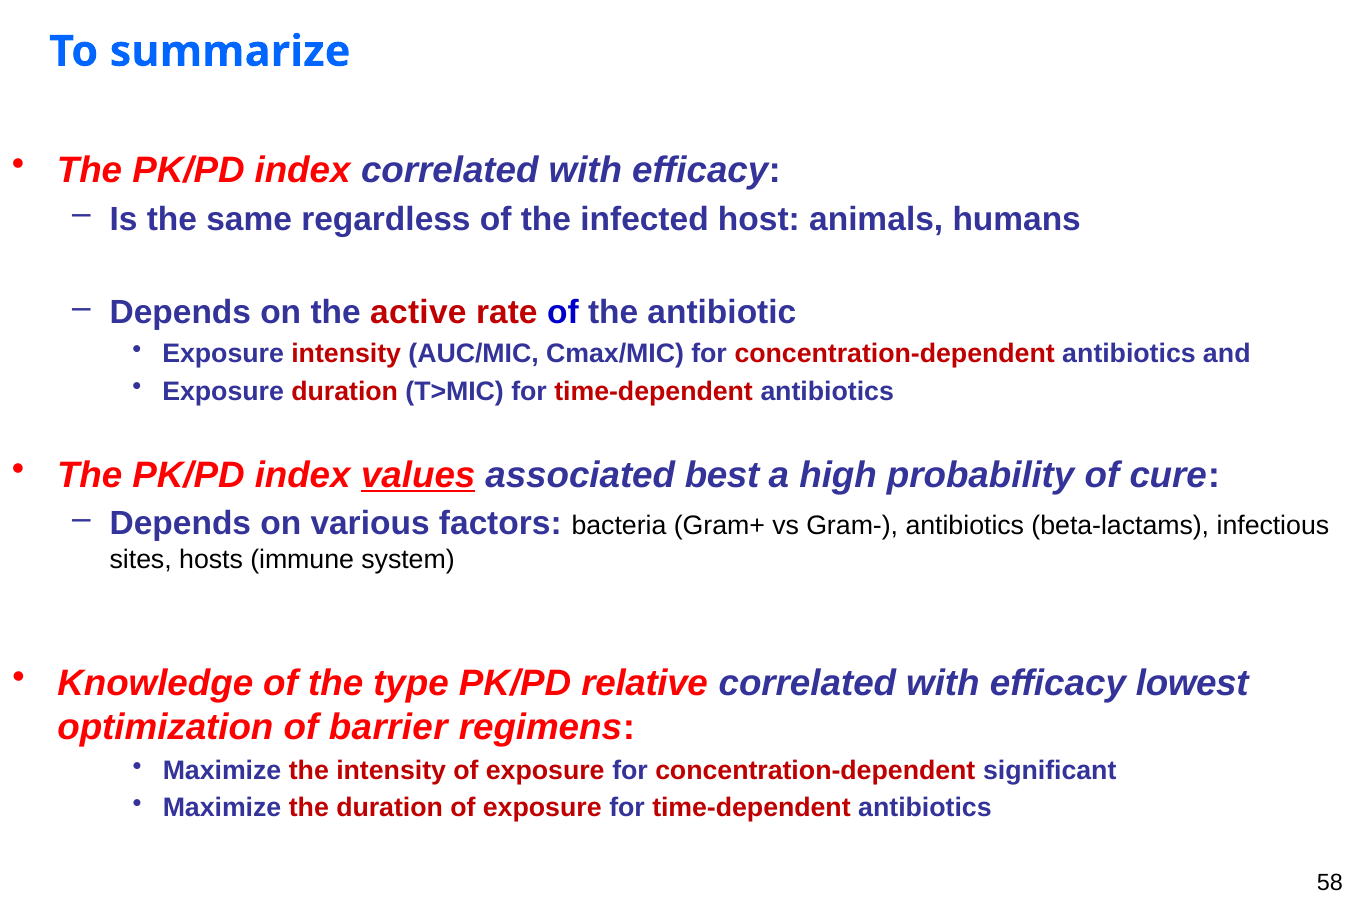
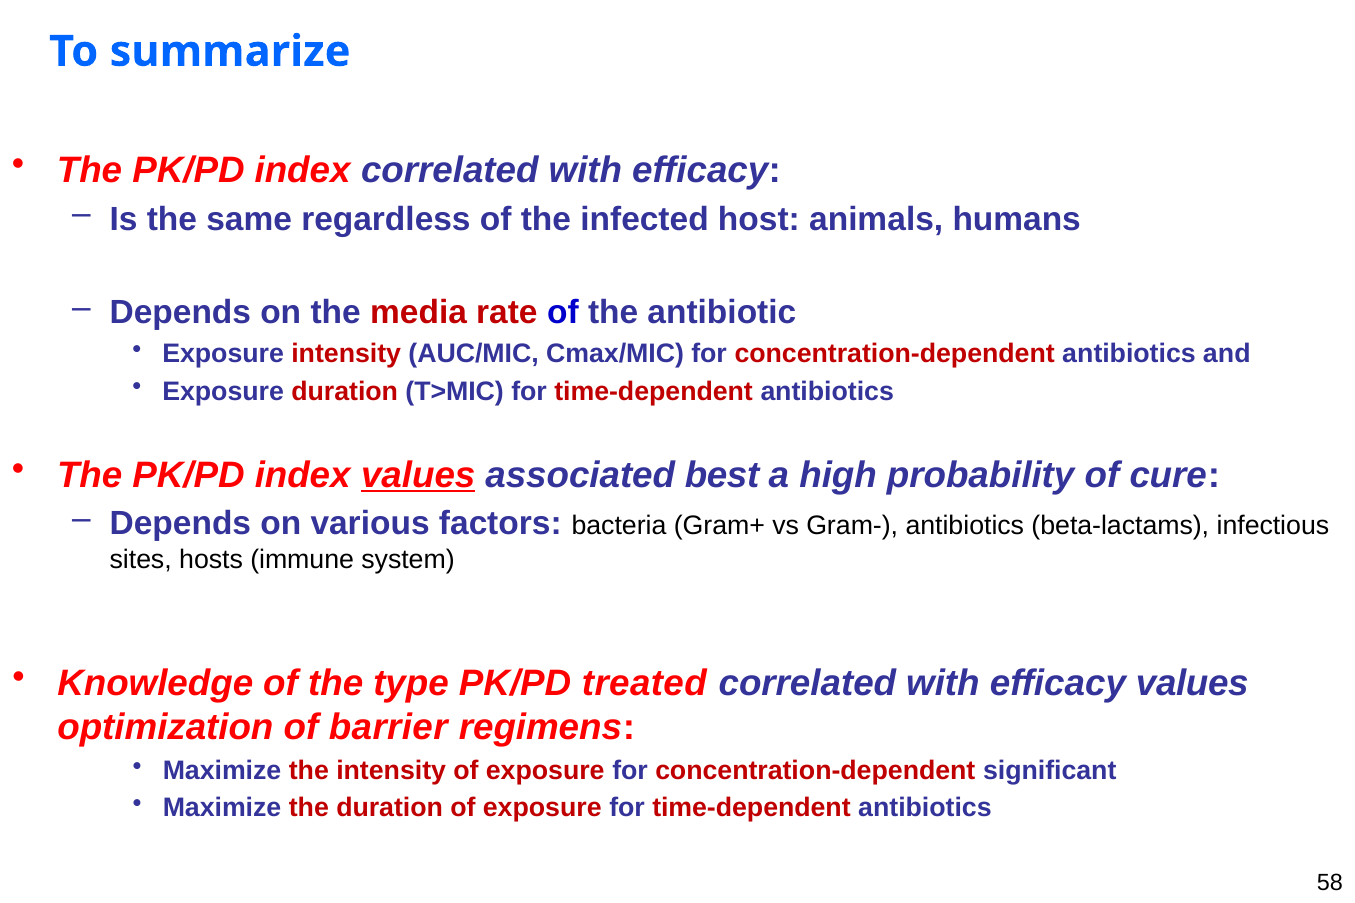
active: active -> media (419, 313)
relative: relative -> treated (644, 684)
efficacy lowest: lowest -> values (1192, 684)
